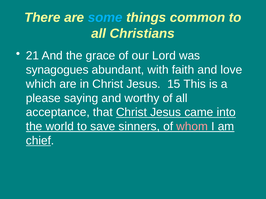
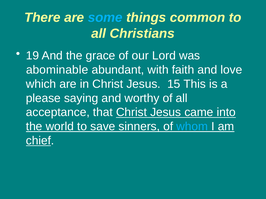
21: 21 -> 19 (33, 56)
synagogues: synagogues -> abominable (57, 70)
whom colour: pink -> light blue (192, 127)
